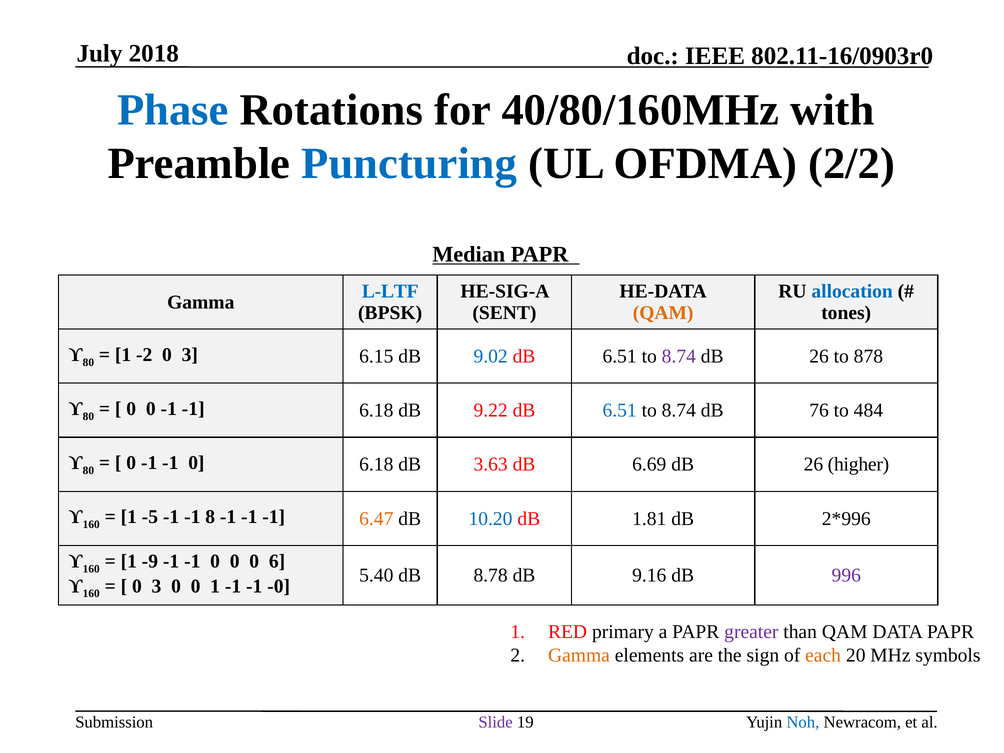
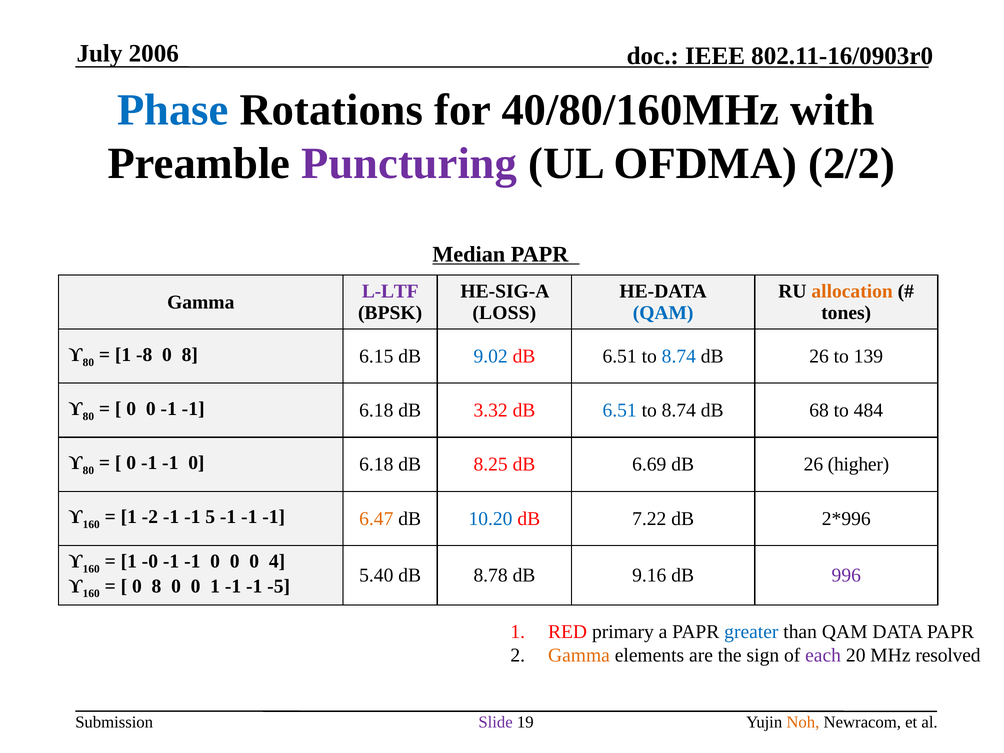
2018: 2018 -> 2006 (154, 53)
Puncturing colour: blue -> purple (409, 164)
L-LTF colour: blue -> purple (390, 291)
allocation colour: blue -> orange (852, 291)
SENT: SENT -> LOSS (504, 313)
QAM colour: orange -> blue (663, 313)
-2: -2 -> -8 (144, 355)
3: 3 -> 8 (190, 355)
8.74 colour: purple -> blue (679, 356)
878: 878 -> 139 (868, 356)
9.22: 9.22 -> 3.32 (491, 410)
76: 76 -> 68 (819, 410)
3.63: 3.63 -> 8.25 (491, 464)
-5: -5 -> -2 (150, 517)
8: 8 -> 5 (210, 517)
1.81: 1.81 -> 7.22 (649, 519)
-9: -9 -> -0 (150, 561)
6: 6 -> 4 (277, 561)
3: 3 -> 8 (156, 586)
-0: -0 -> -5 (279, 586)
greater colour: purple -> blue (751, 632)
each colour: orange -> purple (823, 655)
symbols: symbols -> resolved (948, 655)
Noh colour: blue -> orange (803, 722)
